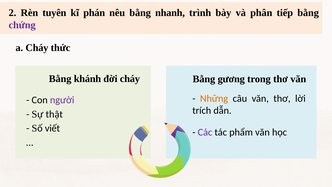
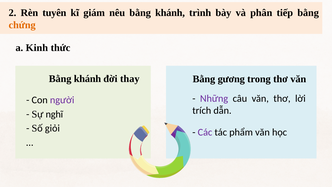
phán: phán -> giám (94, 13)
nêu bằng nhanh: nhanh -> khánh (170, 13)
chứng colour: purple -> orange (22, 25)
a Cháy: Cháy -> Kinh (37, 48)
đời cháy: cháy -> thay (130, 79)
Những colour: orange -> purple (214, 98)
thật: thật -> nghĩ (54, 114)
viết: viết -> giỏi (52, 128)
